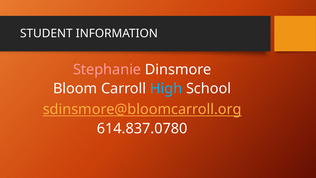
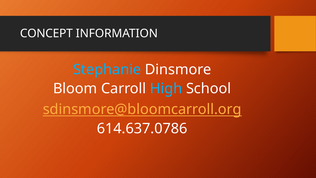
STUDENT: STUDENT -> CONCEPT (46, 33)
Stephanie colour: pink -> light blue (107, 70)
614.837.0780: 614.837.0780 -> 614.637.0786 (142, 128)
